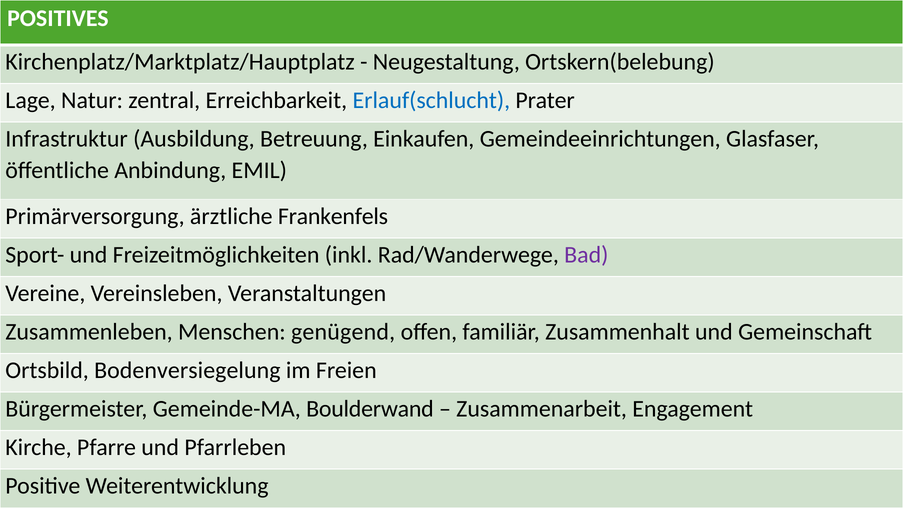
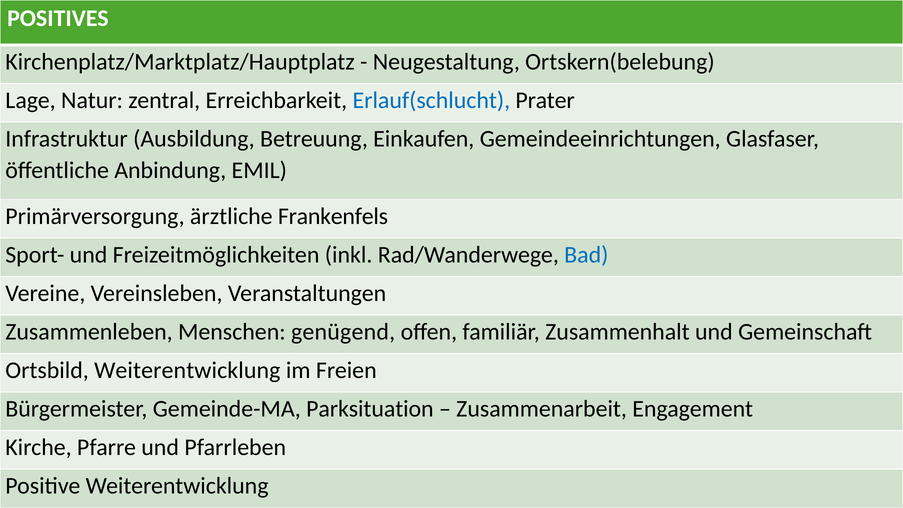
Bad colour: purple -> blue (586, 255)
Ortsbild Bodenversiegelung: Bodenversiegelung -> Weiterentwicklung (187, 370)
Boulderwand: Boulderwand -> Parksituation (370, 409)
